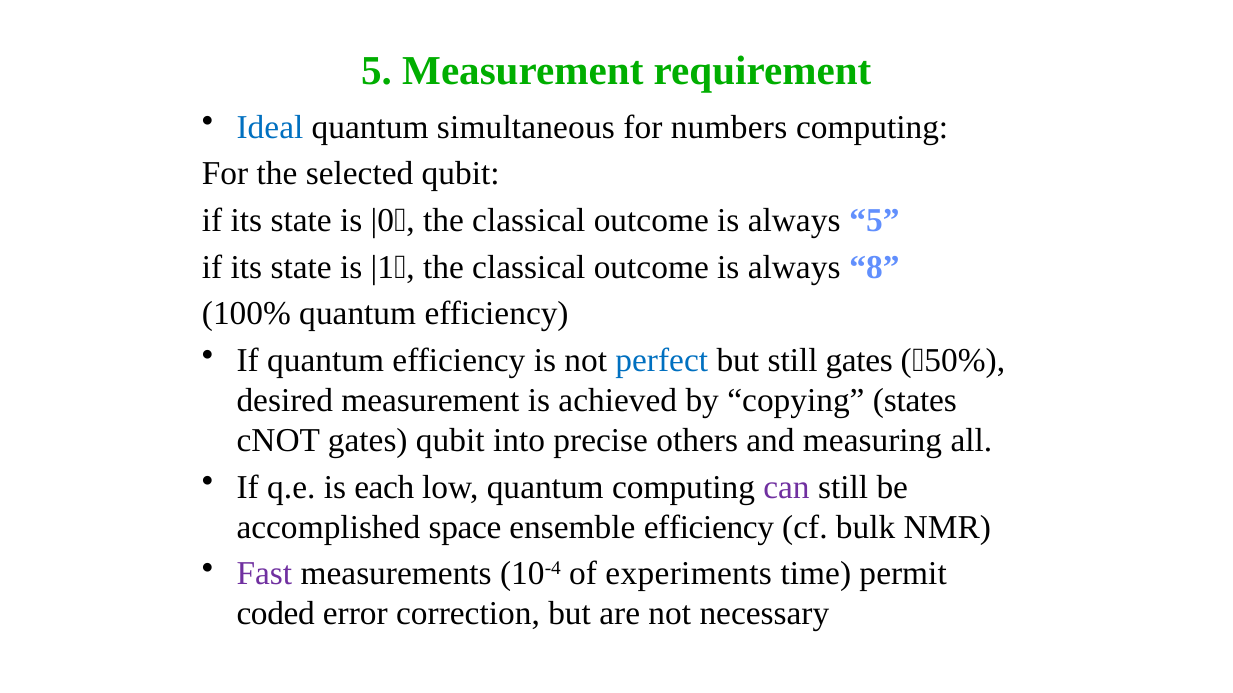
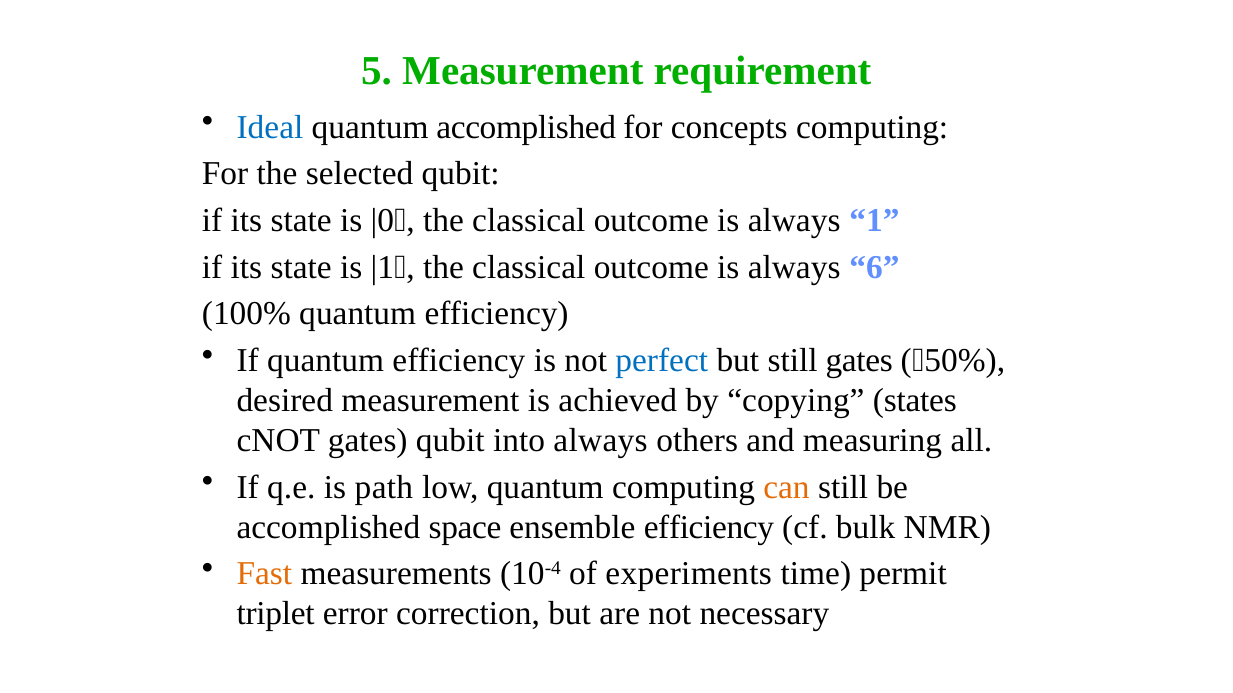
quantum simultaneous: simultaneous -> accomplished (526, 127)
numbers: numbers -> concepts (729, 127)
always 5: 5 -> 1 (874, 221)
8: 8 -> 6 (874, 267)
into precise: precise -> always (601, 441)
each: each -> path (384, 488)
can colour: purple -> orange (787, 488)
Fast colour: purple -> orange (264, 574)
coded: coded -> triplet (276, 614)
